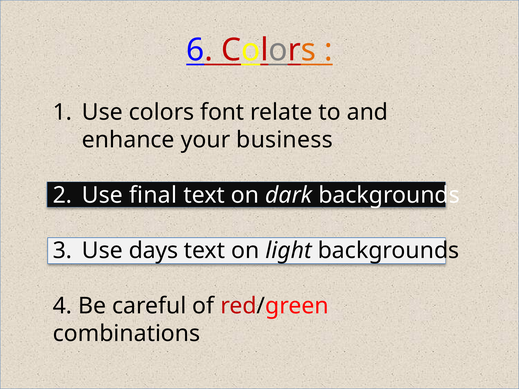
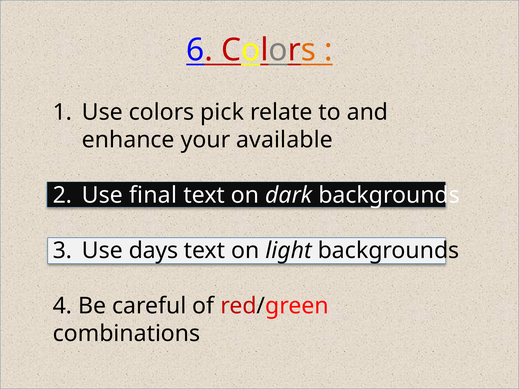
font: font -> pick (222, 112)
business: business -> available (285, 140)
